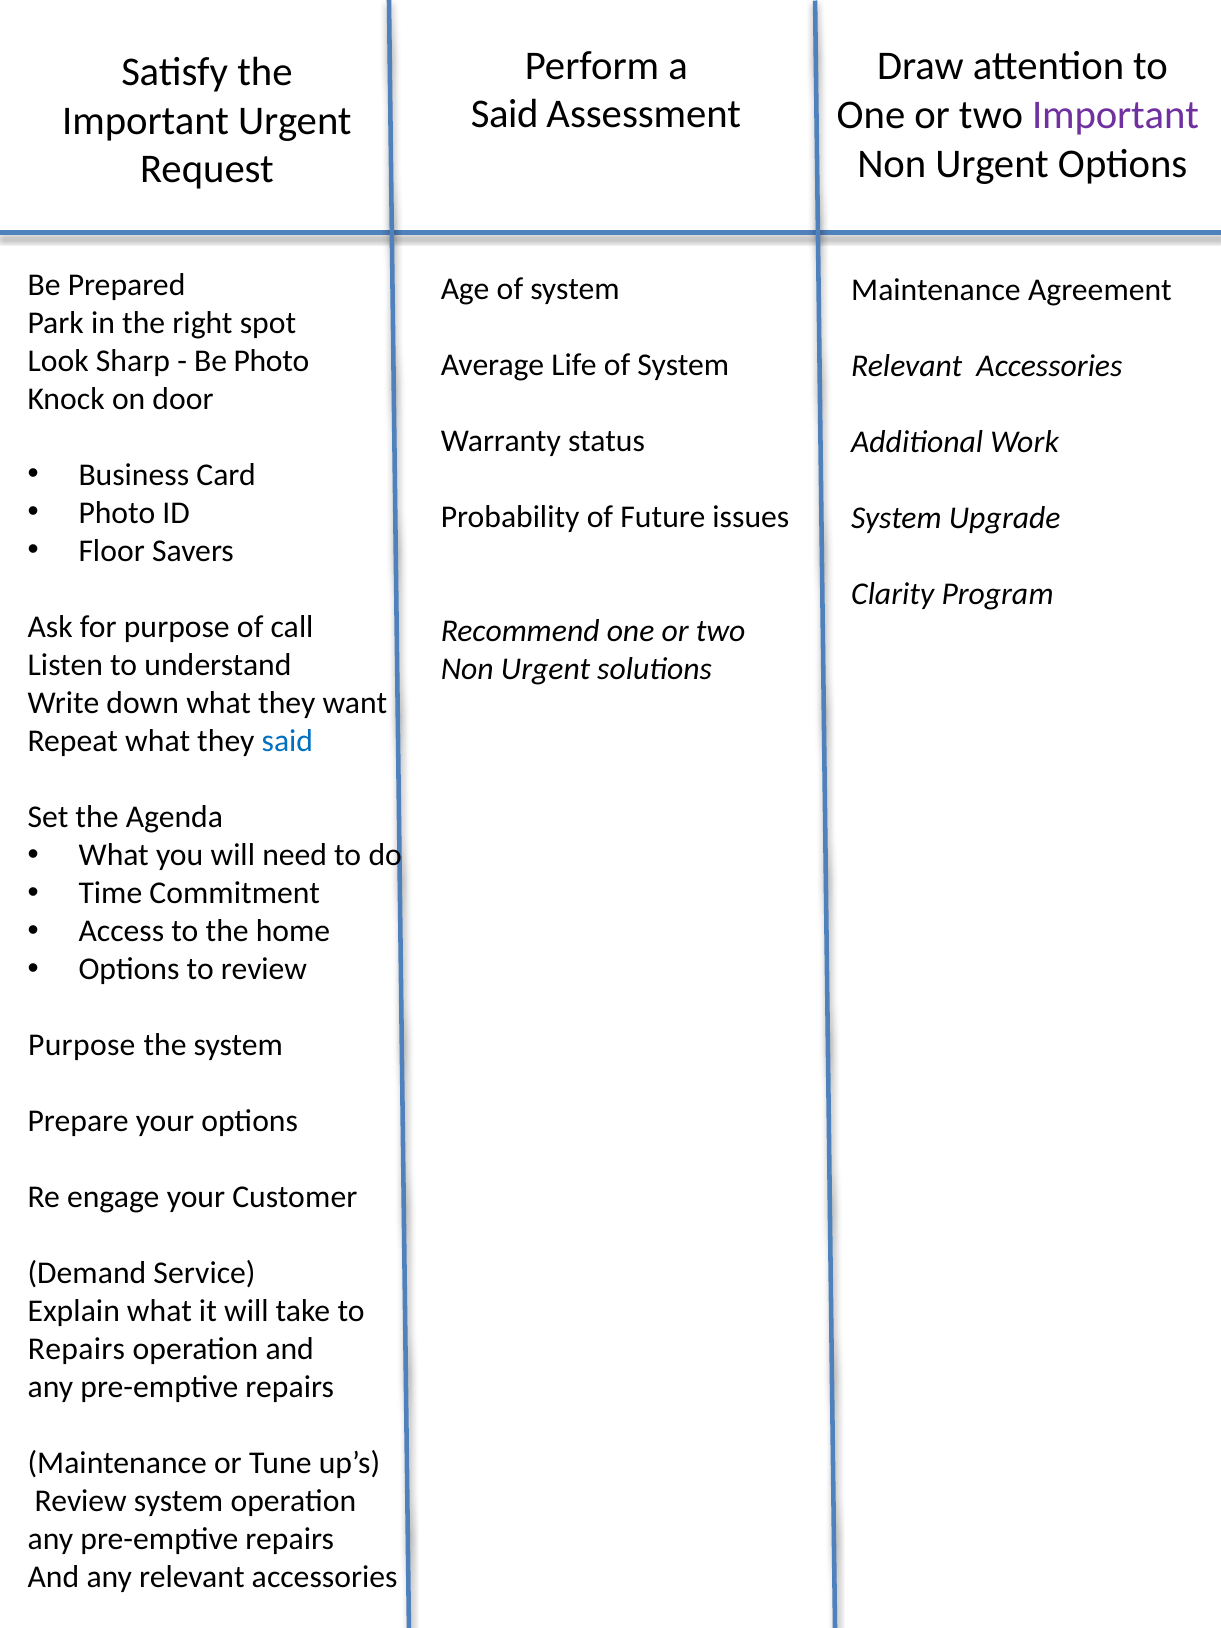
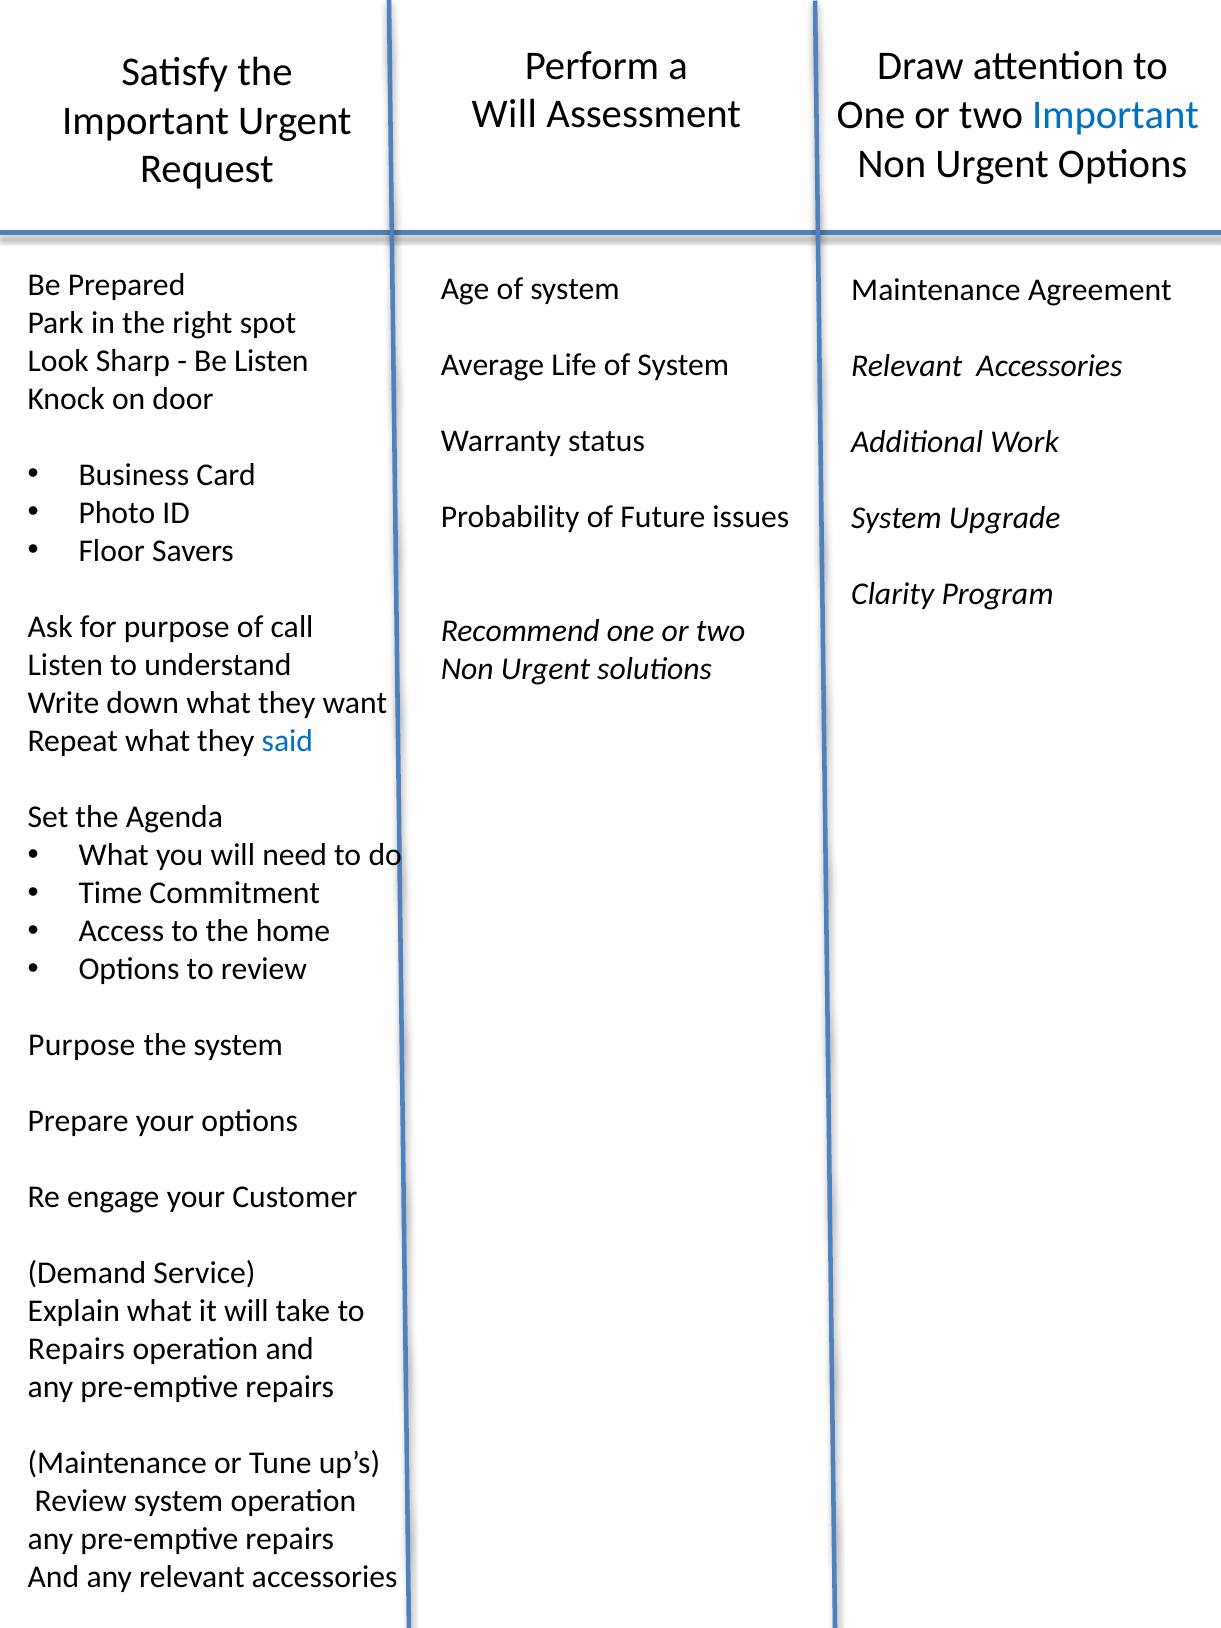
Said: Said -> Will (504, 115)
Important colour: purple -> blue (1116, 115)
Be Photo: Photo -> Listen (271, 361)
